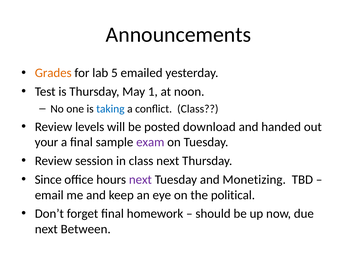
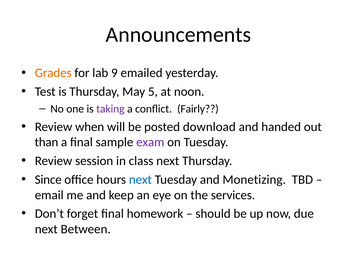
5: 5 -> 9 (114, 73)
1: 1 -> 5 (153, 92)
taking colour: blue -> purple (110, 109)
conflict Class: Class -> Fairly (198, 109)
levels: levels -> when (90, 127)
your: your -> than (46, 142)
next colour: purple -> blue (140, 179)
political: political -> services (233, 195)
